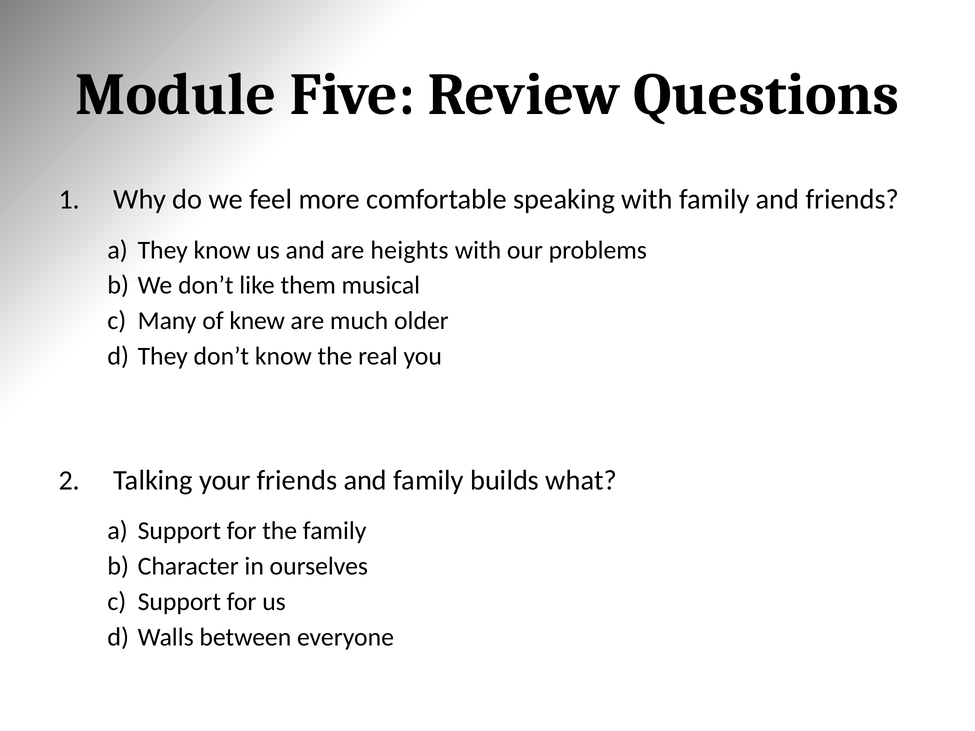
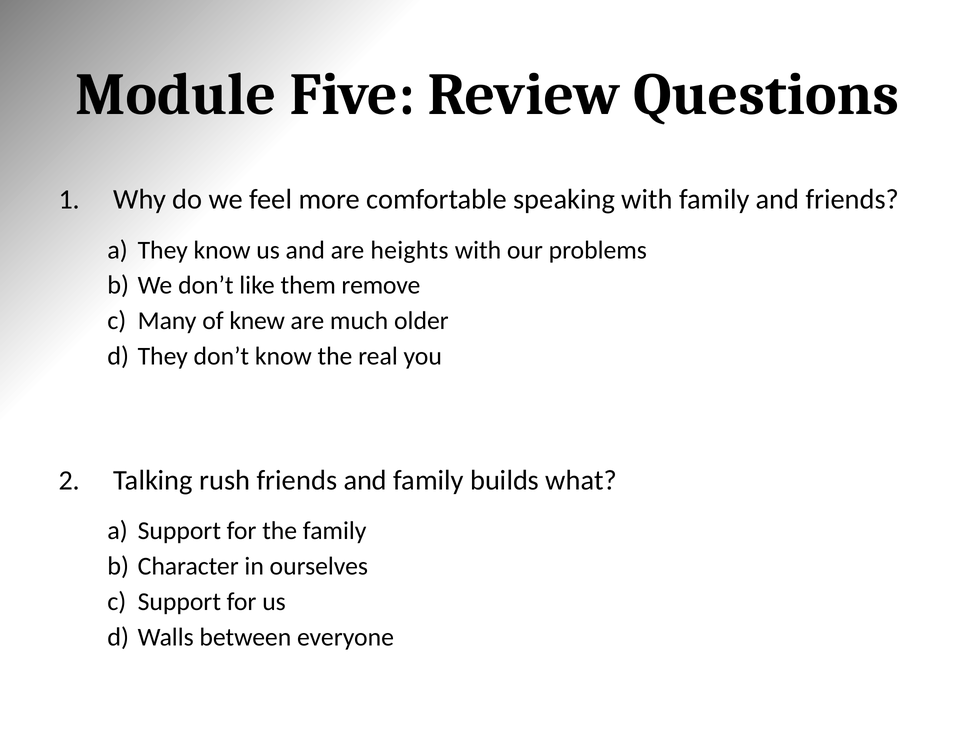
musical: musical -> remove (381, 286)
your: your -> rush (225, 481)
